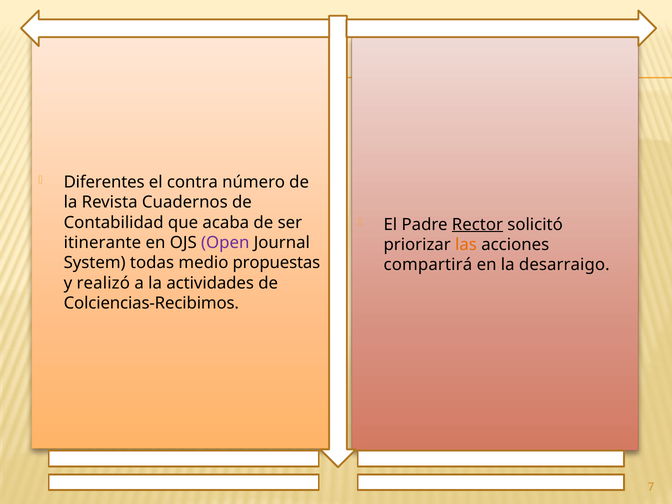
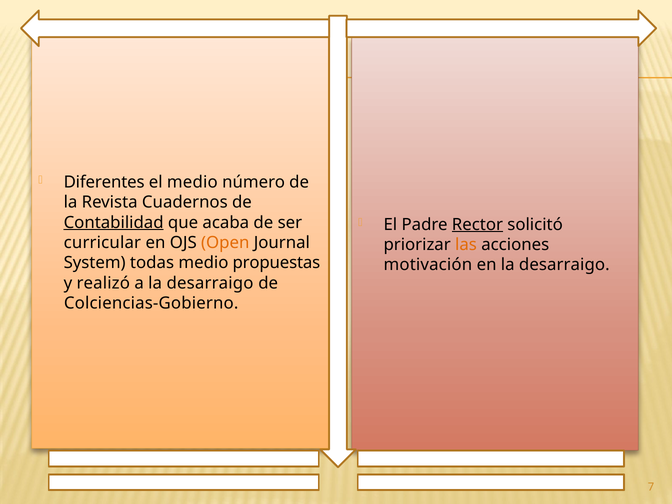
el contra: contra -> medio (192, 182)
Contabilidad underline: none -> present (114, 222)
itinerante: itinerante -> curricular (102, 243)
Open colour: purple -> orange (225, 243)
compartirá: compartirá -> motivación (428, 265)
a la actividades: actividades -> desarraigo (210, 283)
Colciencias-Recibimos: Colciencias-Recibimos -> Colciencias-Gobierno (151, 303)
